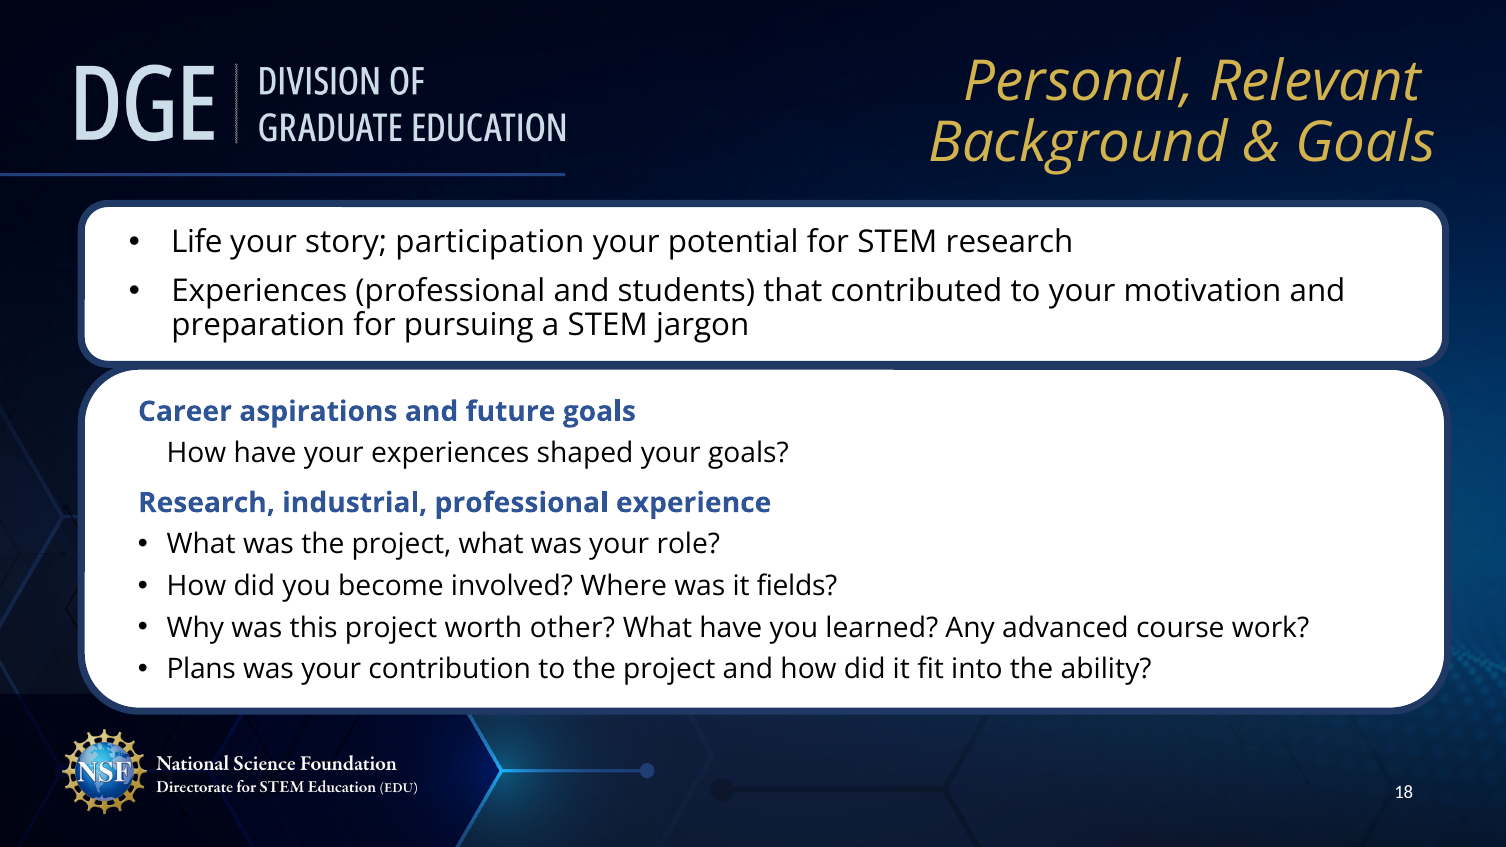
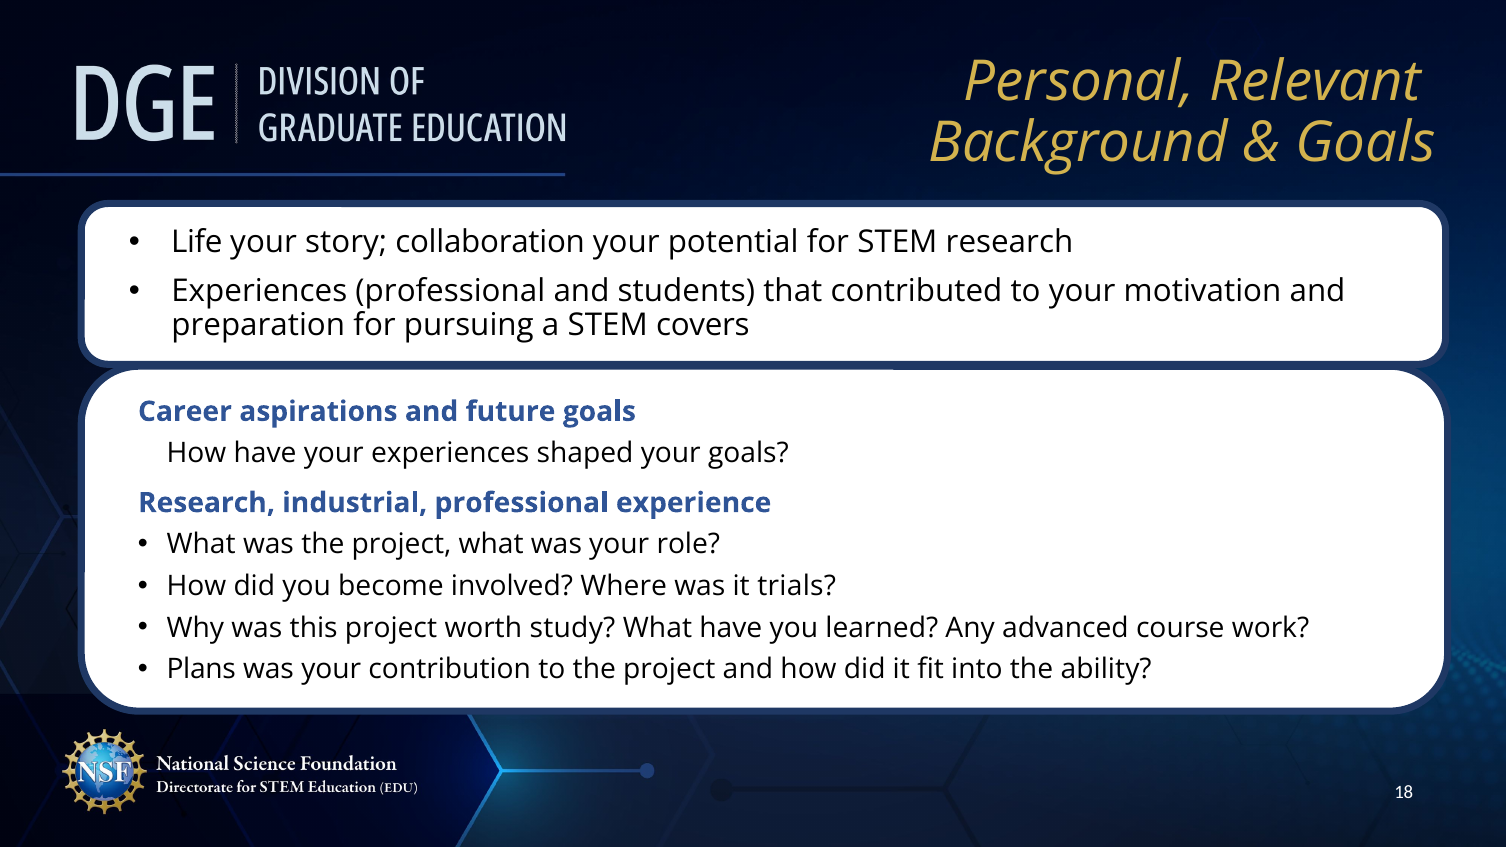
participation: participation -> collaboration (490, 242)
jargon: jargon -> covers (703, 325)
fields: fields -> trials (797, 586)
other: other -> study (572, 628)
